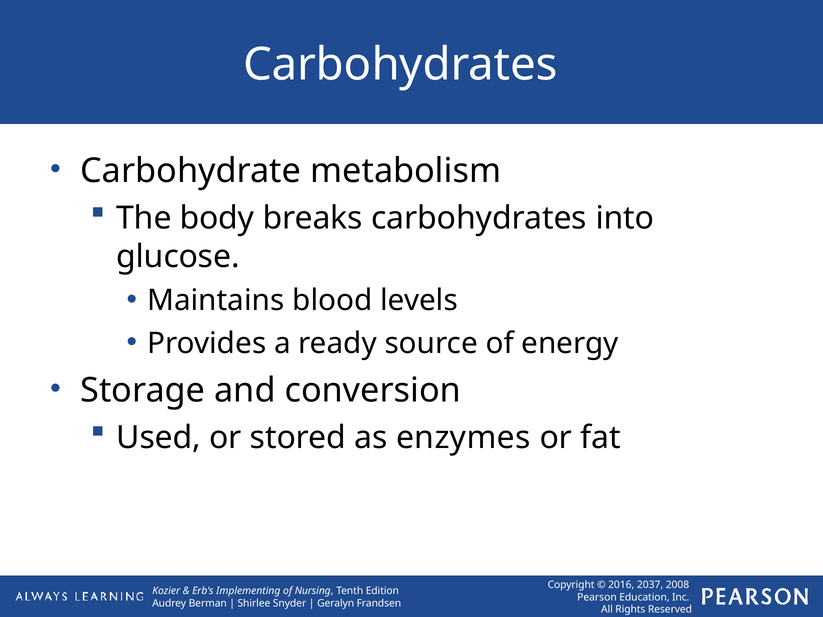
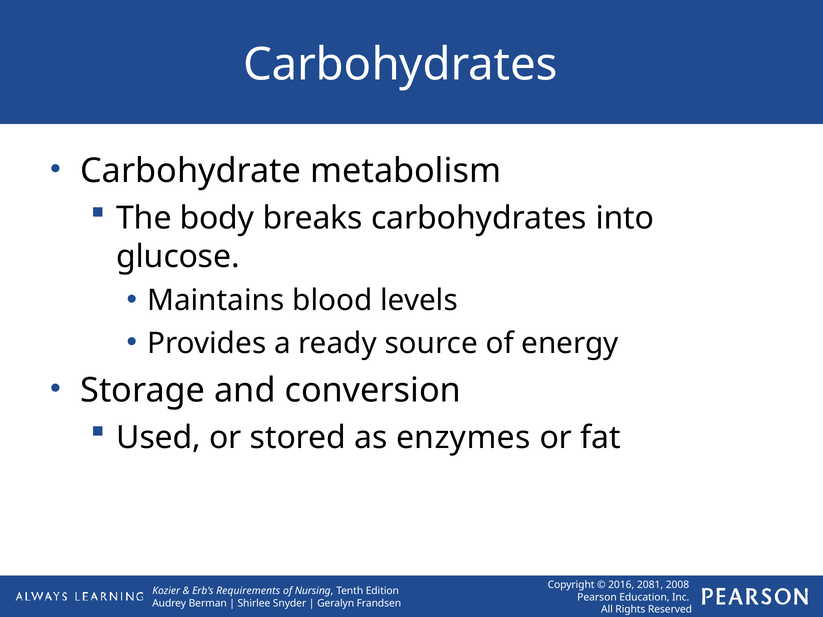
2037: 2037 -> 2081 (650, 585)
Implementing: Implementing -> Requirements (248, 591)
